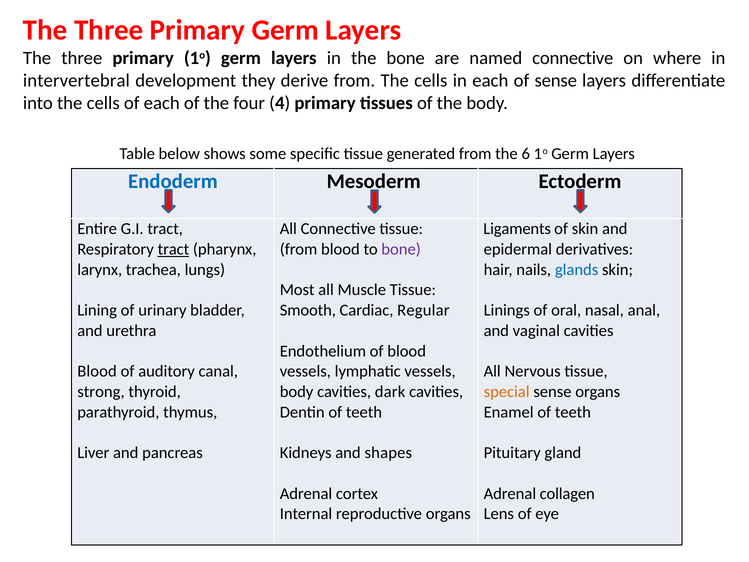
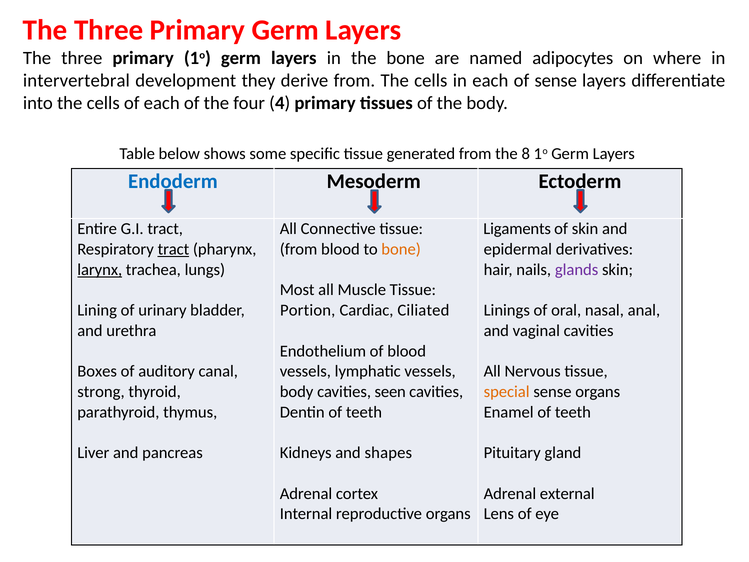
named connective: connective -> adipocytes (573, 58)
6: 6 -> 8 (526, 154)
bone colour: purple -> orange (401, 249)
larynx underline: none -> present (100, 270)
glands colour: blue -> purple (577, 270)
Smooth: Smooth -> Portion (308, 310)
Regular: Regular -> Ciliated (423, 310)
Blood: Blood -> Boxes (97, 371)
dark: dark -> seen (390, 392)
collagen: collagen -> external (567, 493)
